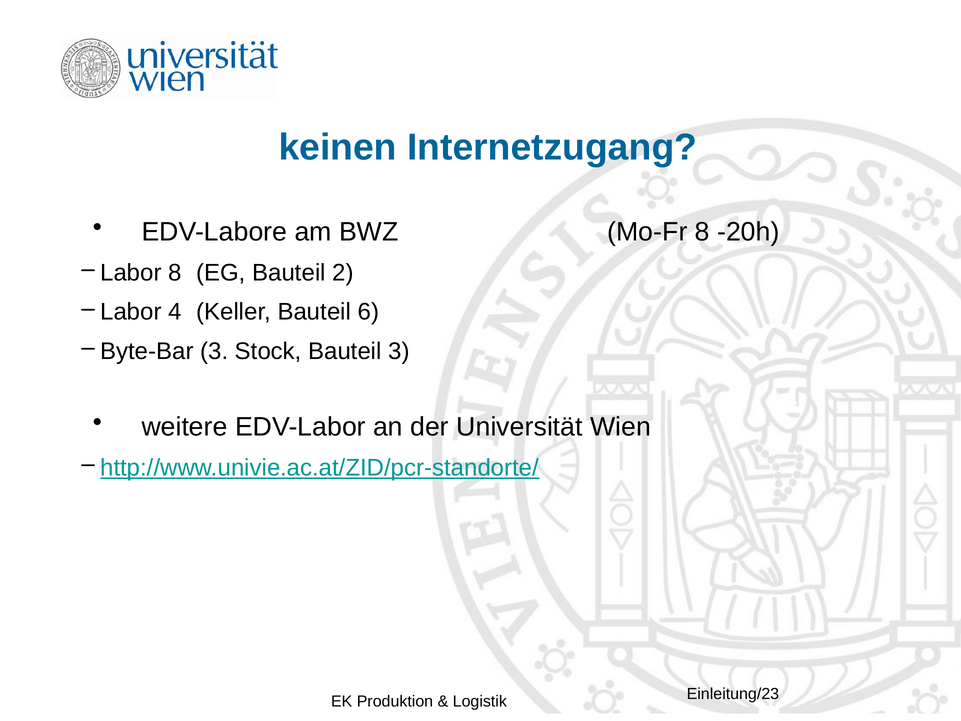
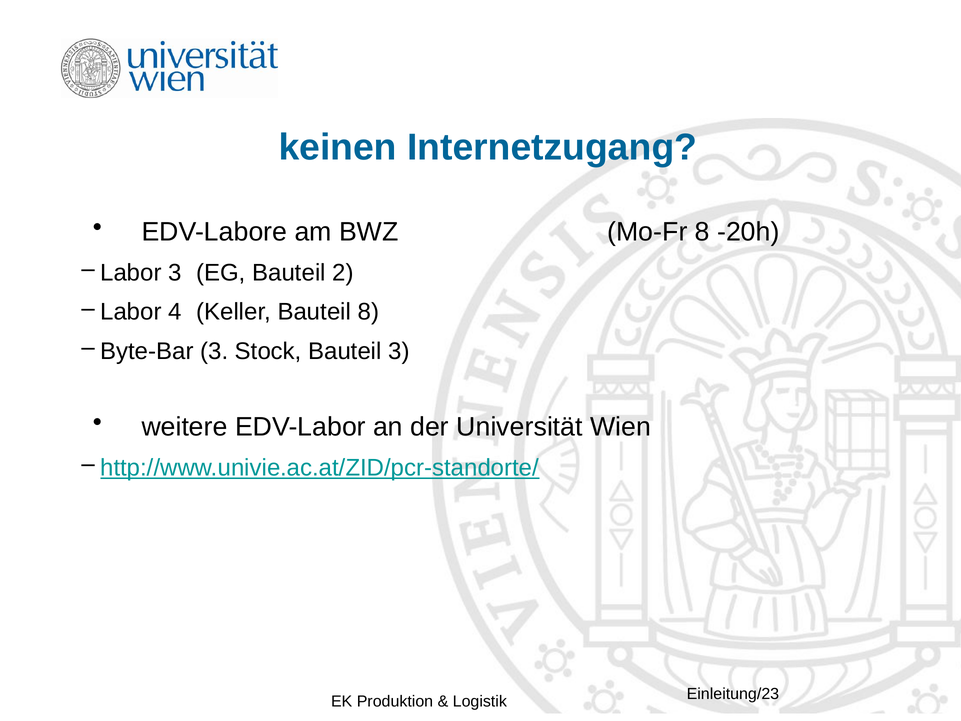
Labor 8: 8 -> 3 (175, 273)
Bauteil 6: 6 -> 8 (368, 312)
